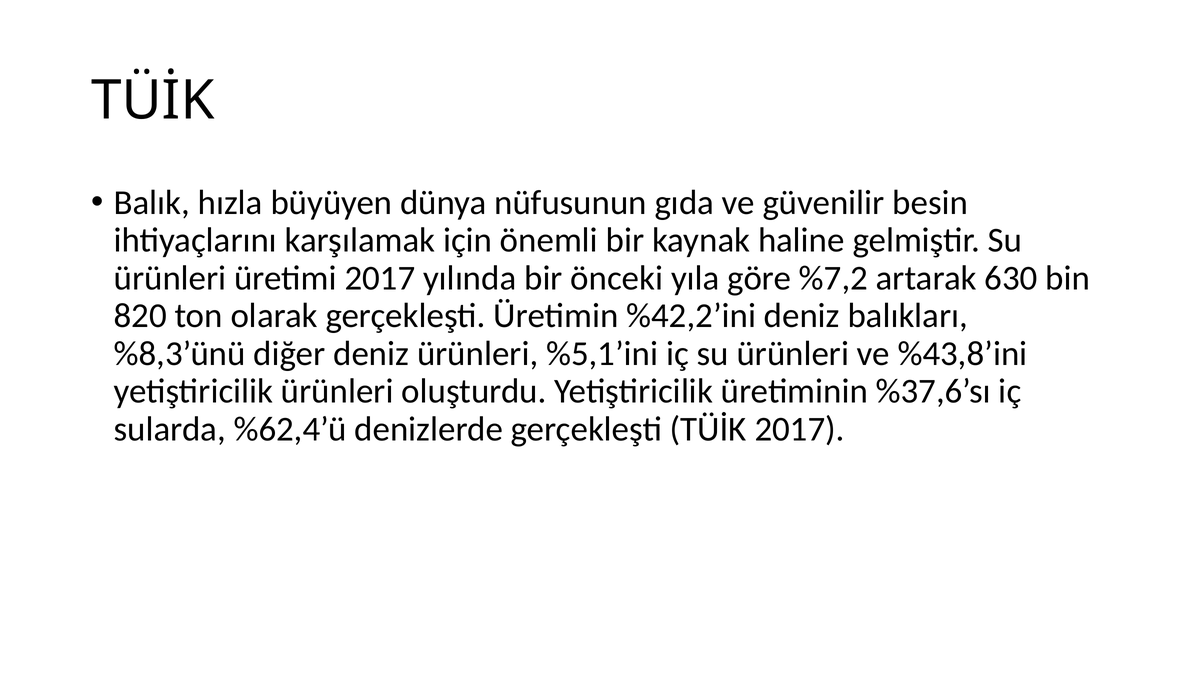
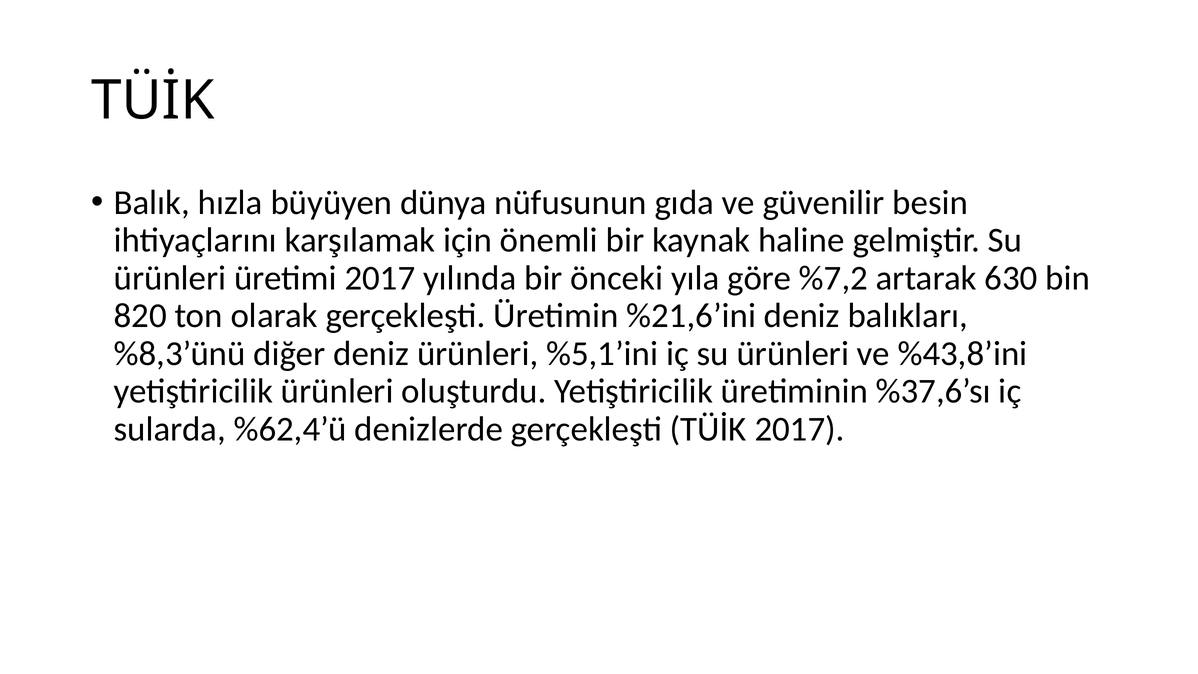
%42,2’ini: %42,2’ini -> %21,6’ini (691, 316)
